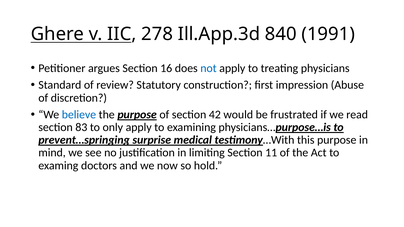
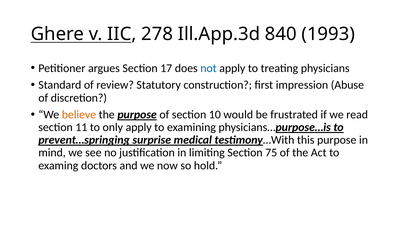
1991: 1991 -> 1993 (328, 34)
16: 16 -> 17 (166, 68)
believe colour: blue -> orange (79, 115)
42: 42 -> 10 (215, 115)
83: 83 -> 11 (81, 128)
11: 11 -> 75 (271, 153)
